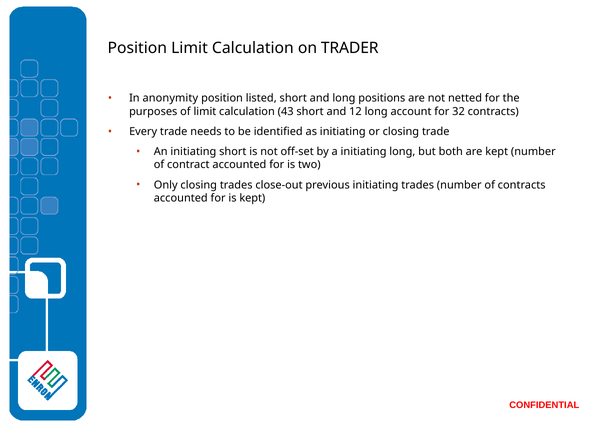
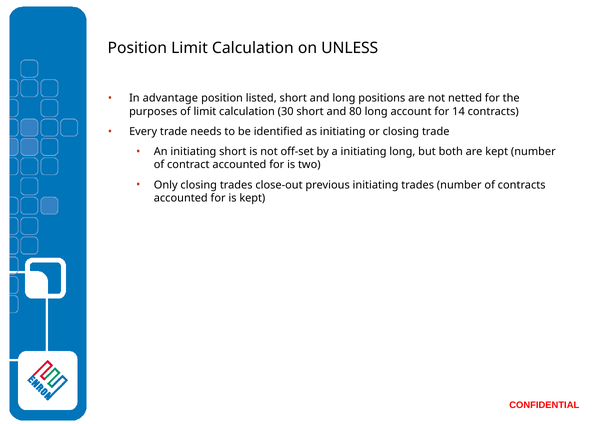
TRADER: TRADER -> UNLESS (350, 48)
anonymity: anonymity -> advantage (170, 98)
43: 43 -> 30 (286, 111)
12: 12 -> 80 (355, 111)
32: 32 -> 14 (459, 111)
